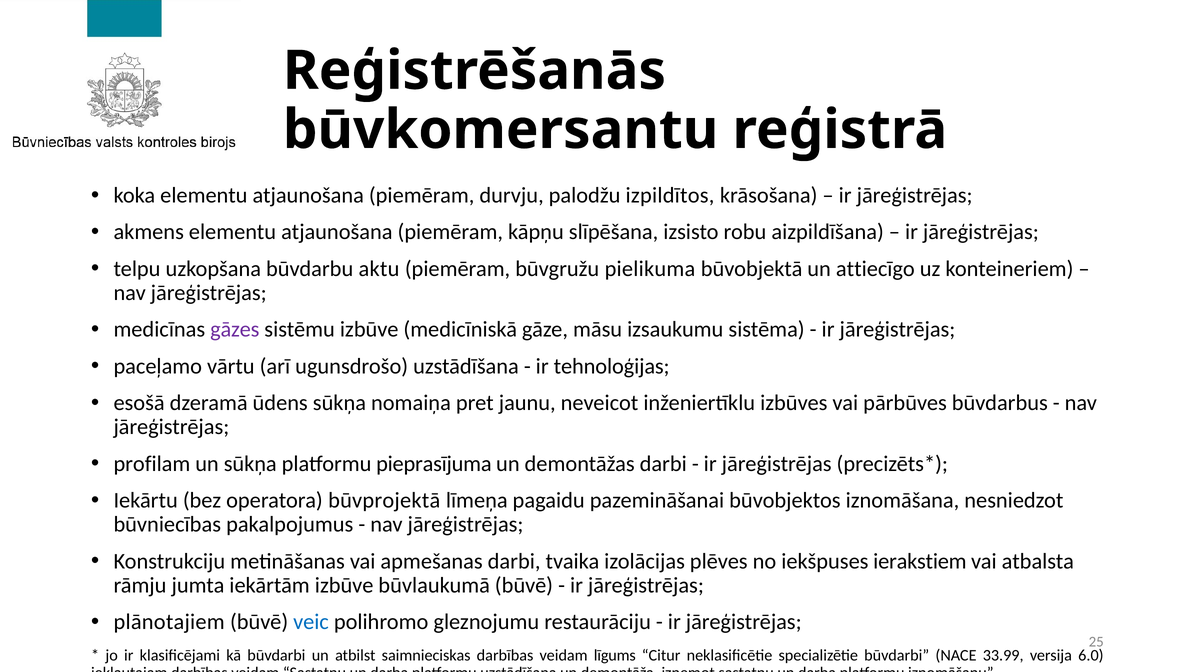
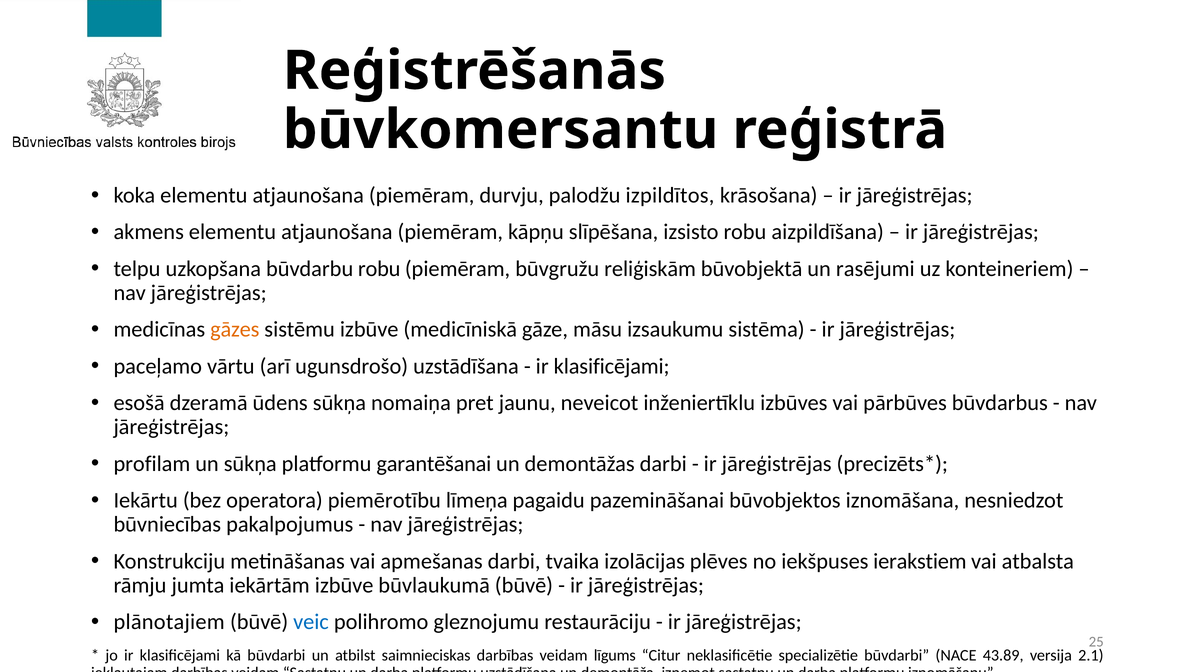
būvdarbu aktu: aktu -> robu (379, 269)
pielikuma: pielikuma -> reliģiskām (650, 269)
attiecīgo: attiecīgo -> rasējumi (875, 269)
gāzes colour: purple -> orange (235, 330)
tehnoloģijas: tehnoloģijas -> klasificējami (612, 366)
pieprasījuma: pieprasījuma -> garantēšanai (434, 464)
būvprojektā: būvprojektā -> piemērotību (384, 500)
33.99: 33.99 -> 43.89 (1003, 656)
6.0: 6.0 -> 2.1 (1091, 656)
